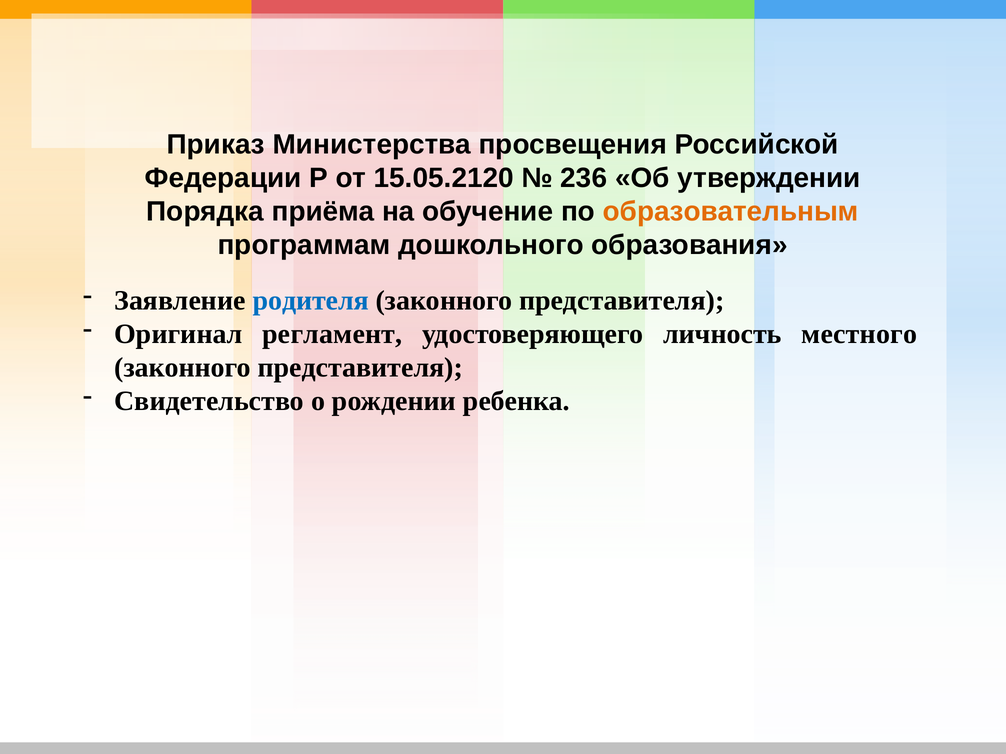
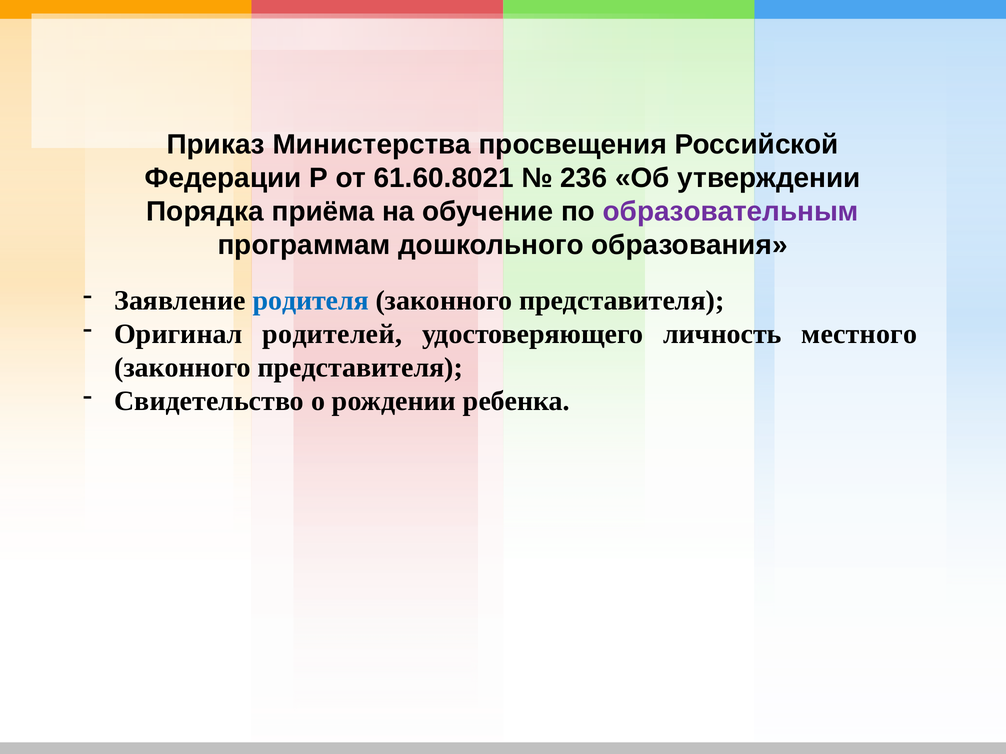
15.05.2120: 15.05.2120 -> 61.60.8021 (444, 178)
образовательным colour: orange -> purple (731, 212)
регламент: регламент -> родителей (332, 334)
